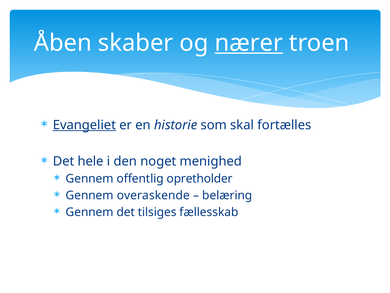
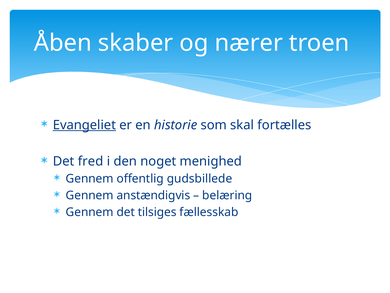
nærer underline: present -> none (249, 43)
hele: hele -> fred (91, 161)
opretholder: opretholder -> gudsbillede (200, 178)
overaskende: overaskende -> anstændigvis (153, 195)
